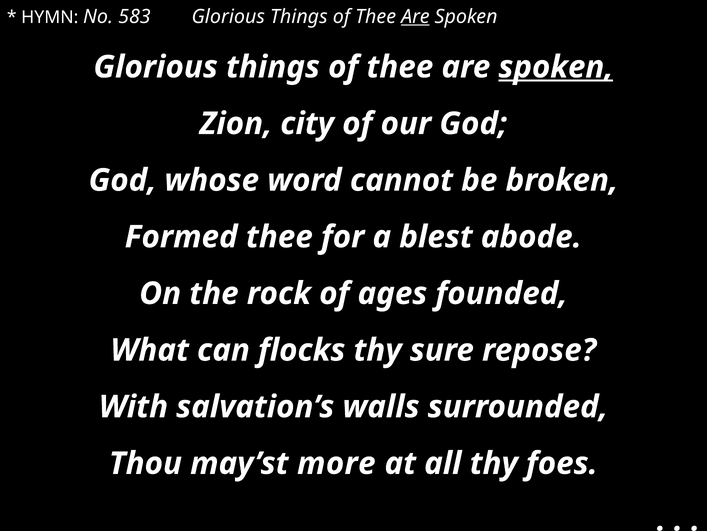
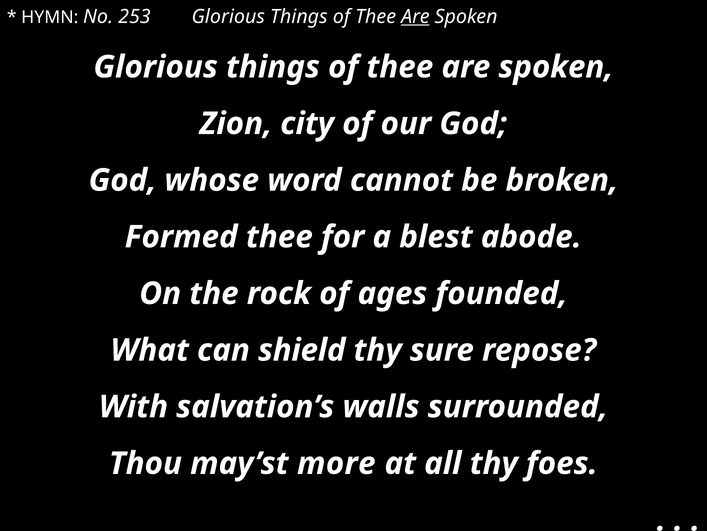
583: 583 -> 253 (134, 17)
spoken underline: present -> none (556, 67)
flocks: flocks -> shield (302, 350)
